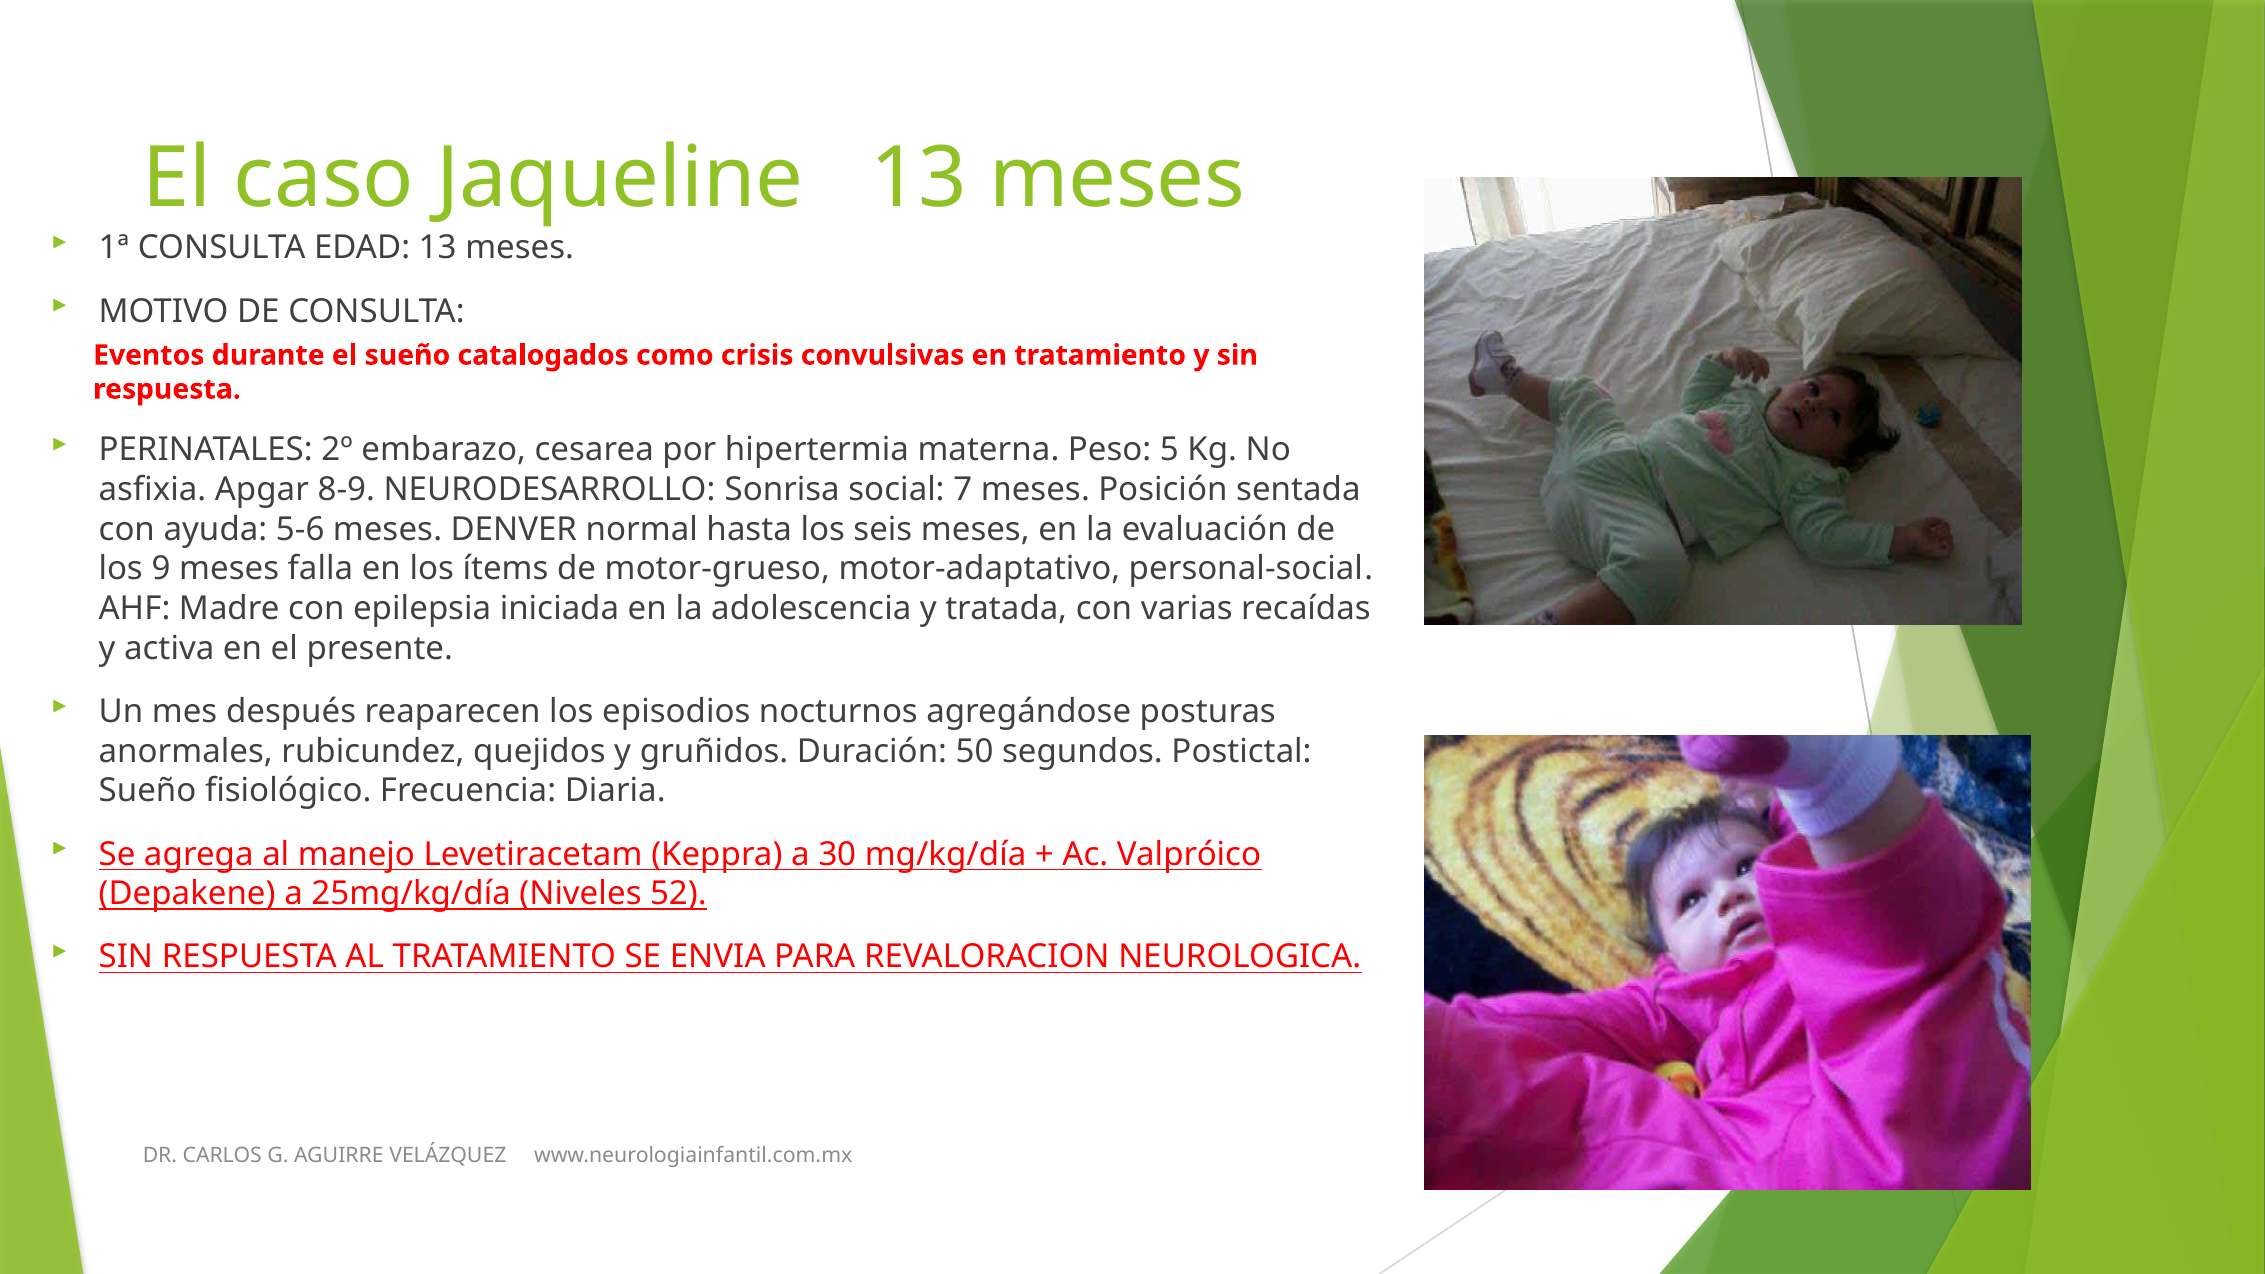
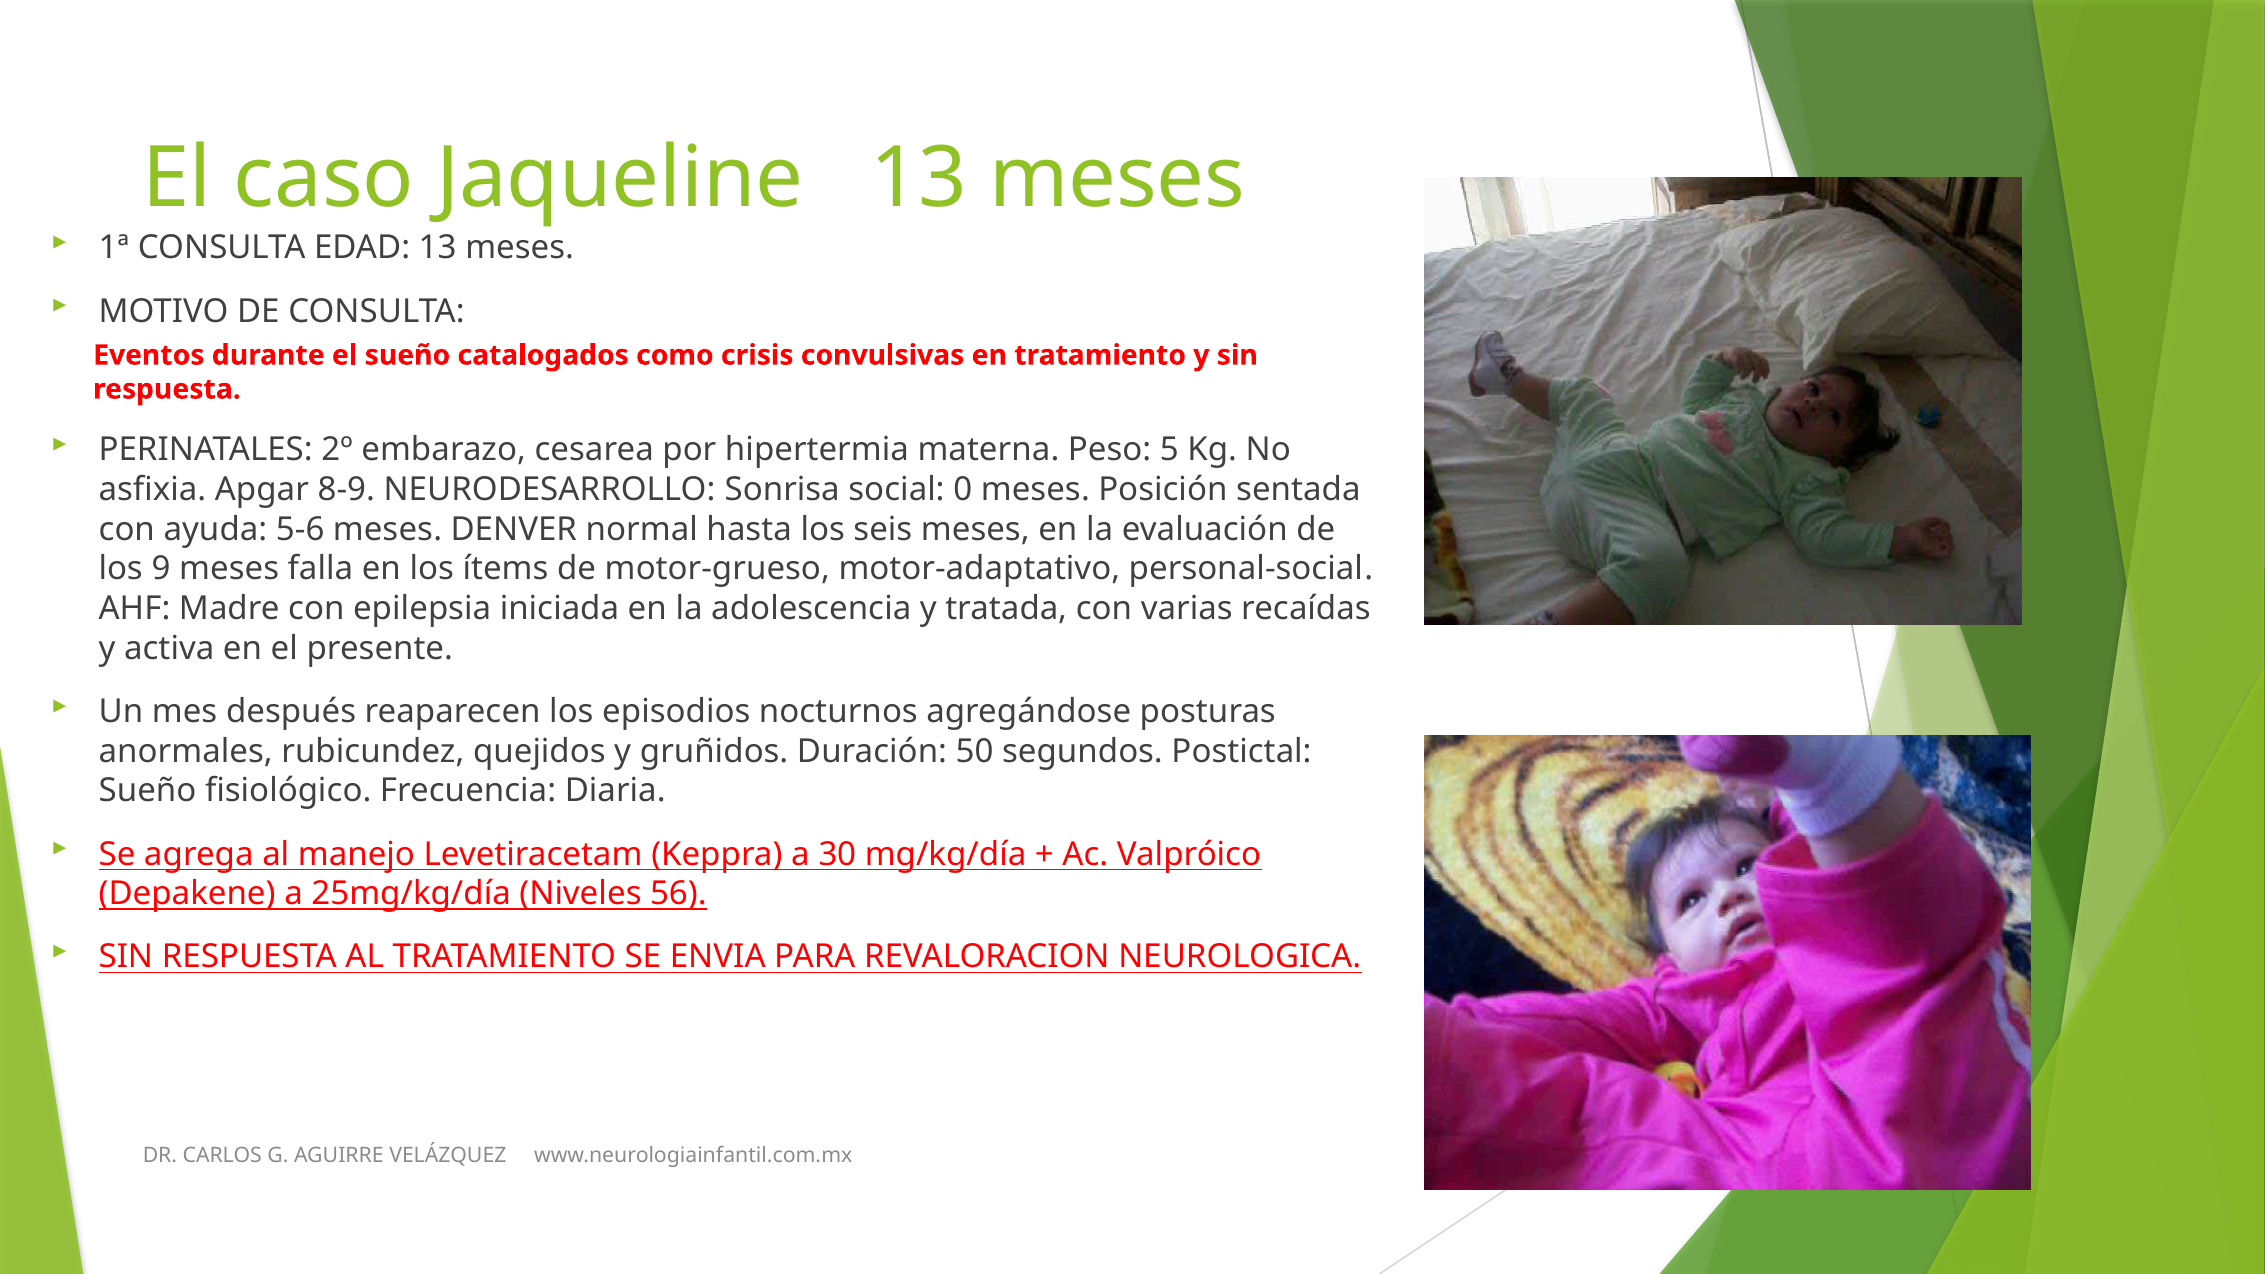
7: 7 -> 0 (963, 490)
52: 52 -> 56 (678, 894)
